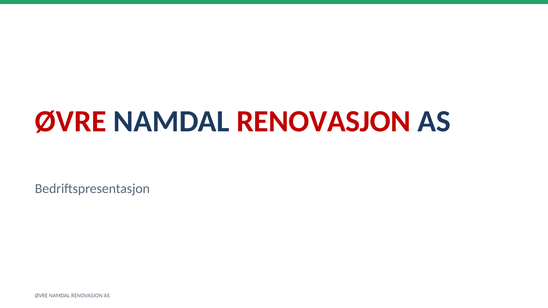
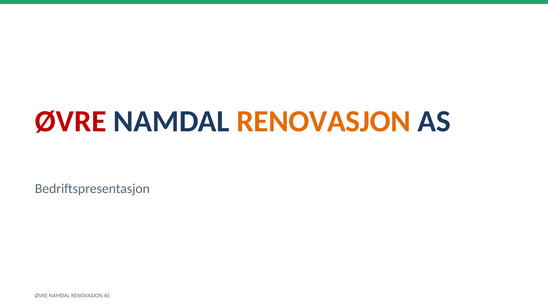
RENOVASJON colour: red -> orange (324, 122)
